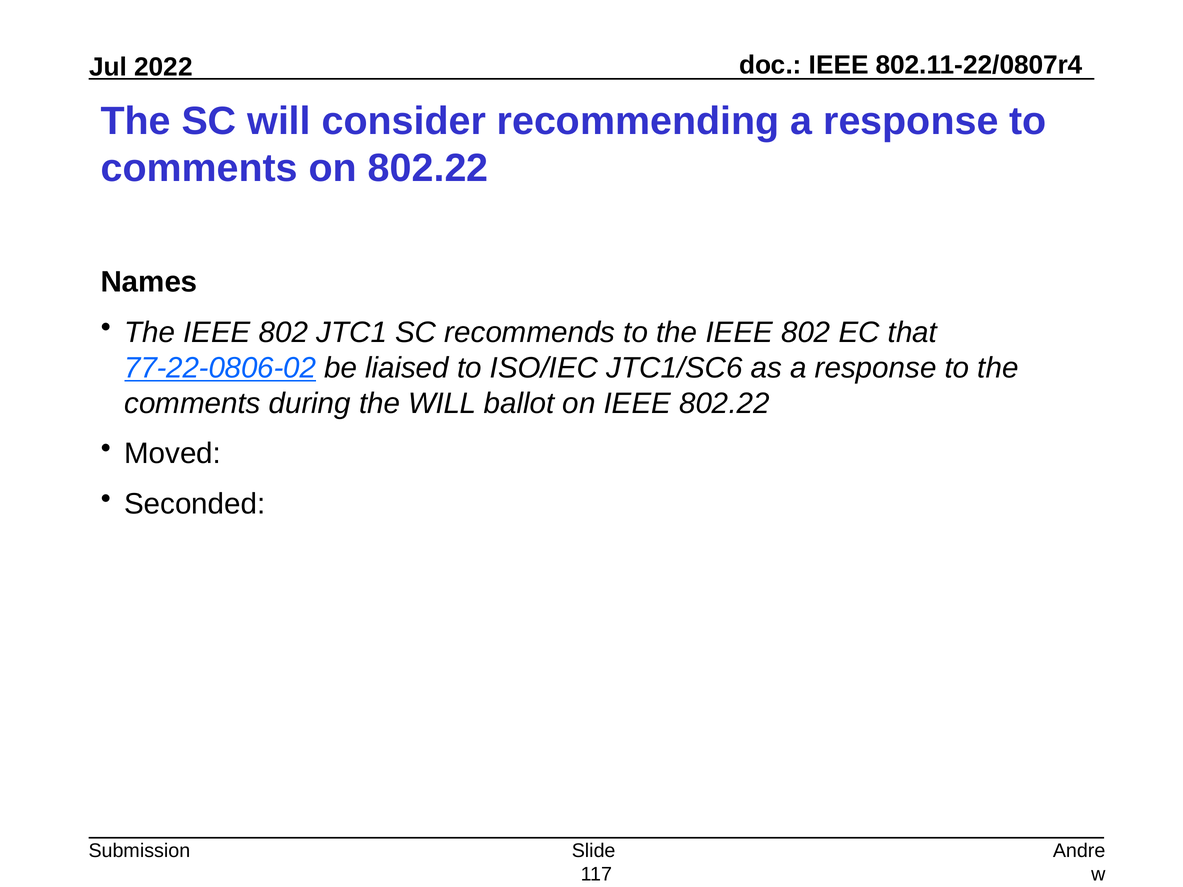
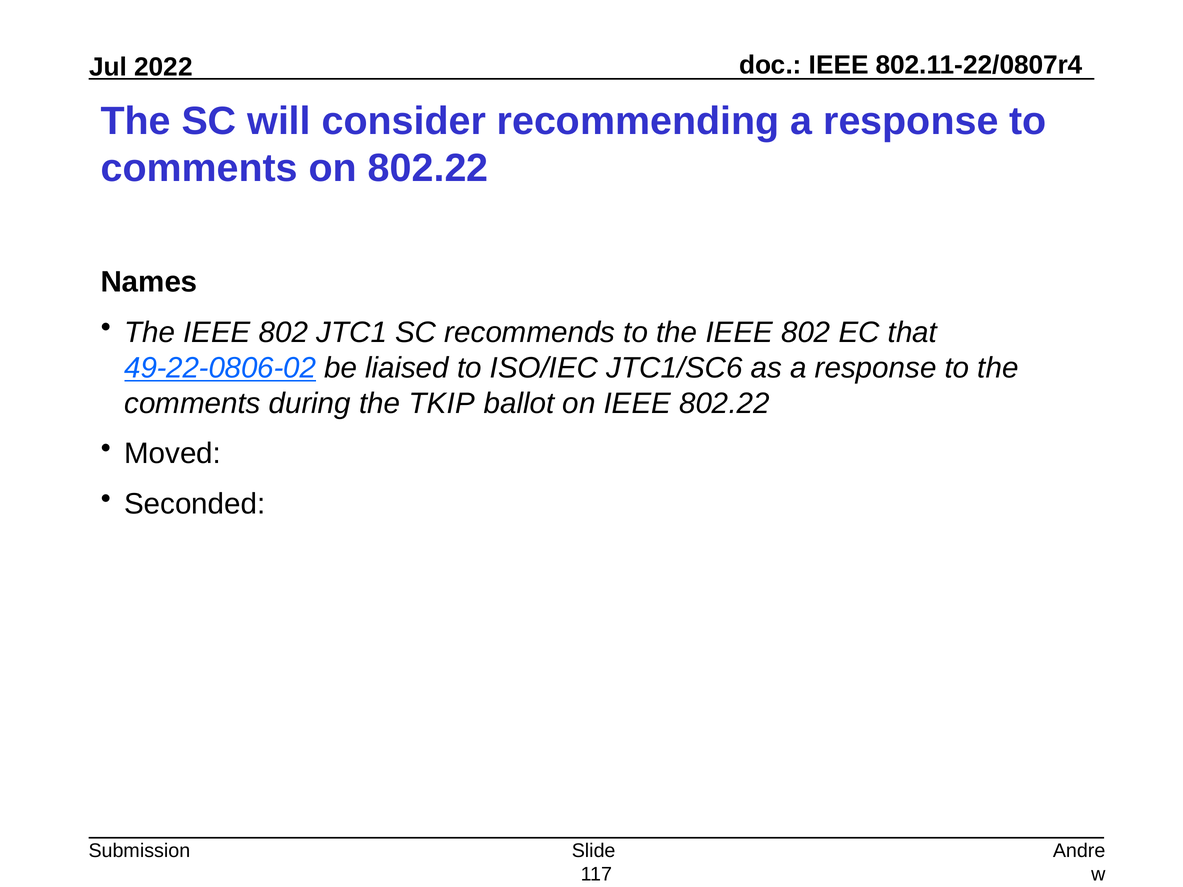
77-22-0806-02: 77-22-0806-02 -> 49-22-0806-02 (220, 368)
the WILL: WILL -> TKIP (442, 403)
